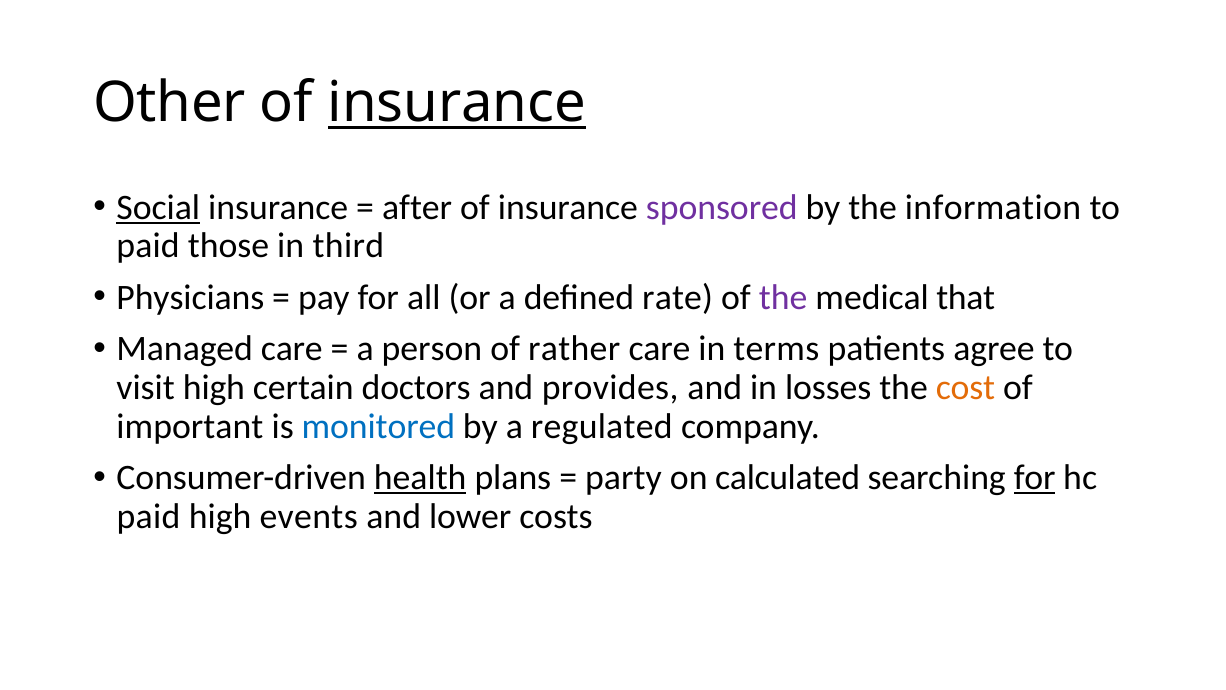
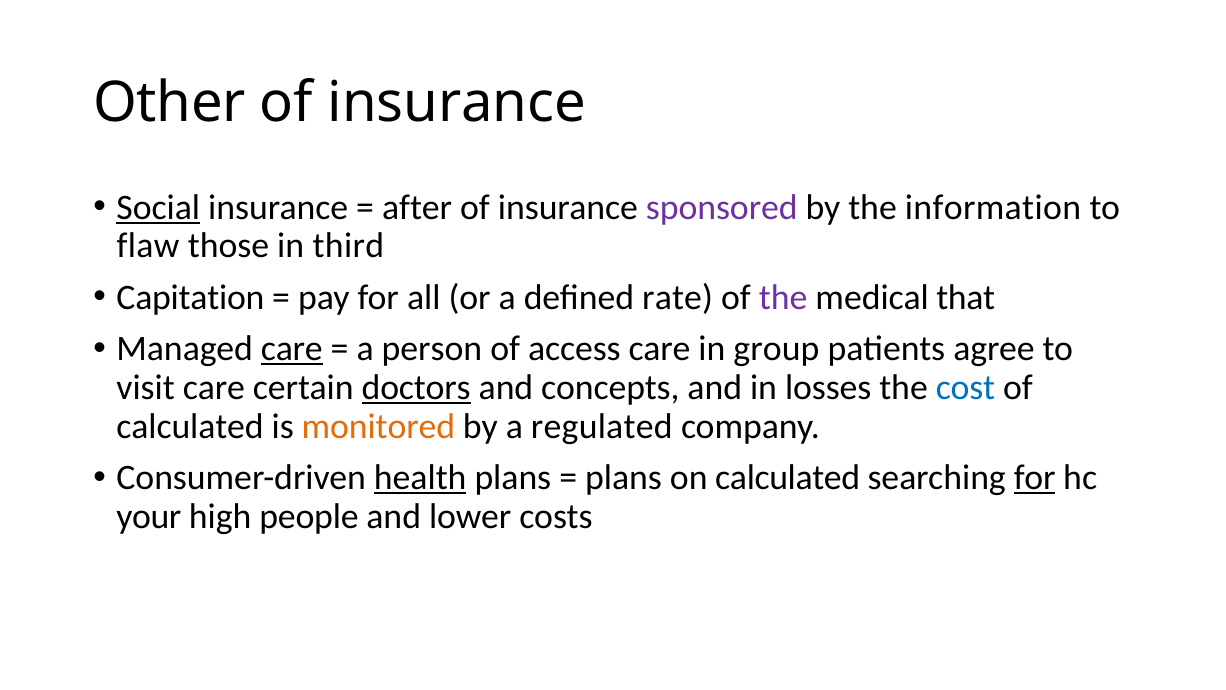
insurance underline: present -> none (457, 103)
paid: paid -> flaw (148, 246)
Physicians: Physicians -> Capitation (190, 297)
care underline: none -> present (292, 349)
rather: rather -> access (574, 349)
terms: terms -> group (776, 349)
visit high: high -> care (214, 387)
doctors underline: none -> present (416, 387)
provides: provides -> concepts (610, 387)
cost colour: orange -> blue (965, 387)
important: important -> calculated (190, 426)
monitored colour: blue -> orange (378, 426)
party: party -> plans (623, 477)
paid: paid -> your (149, 516)
events: events -> people (309, 516)
